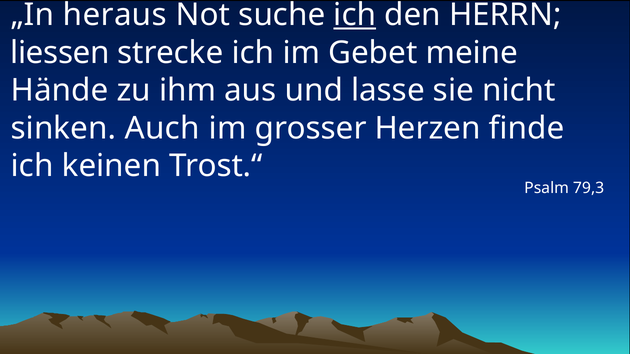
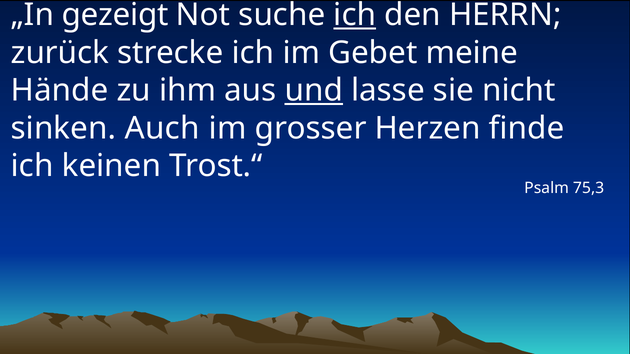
heraus: heraus -> gezeigt (115, 15)
liessen: liessen -> zurück (60, 53)
und underline: none -> present (314, 91)
79,3: 79,3 -> 75,3 (589, 188)
